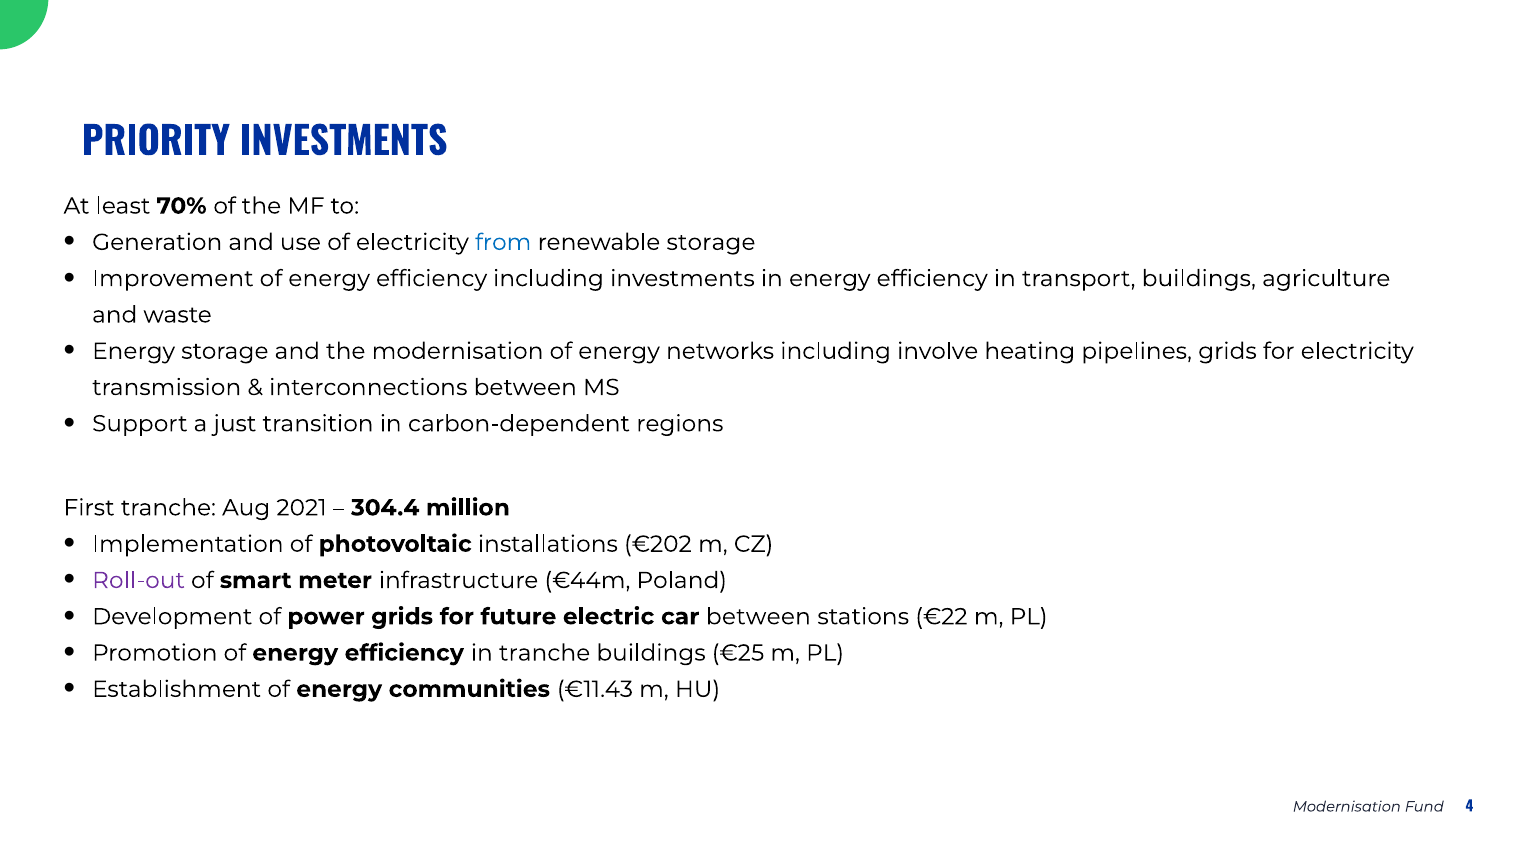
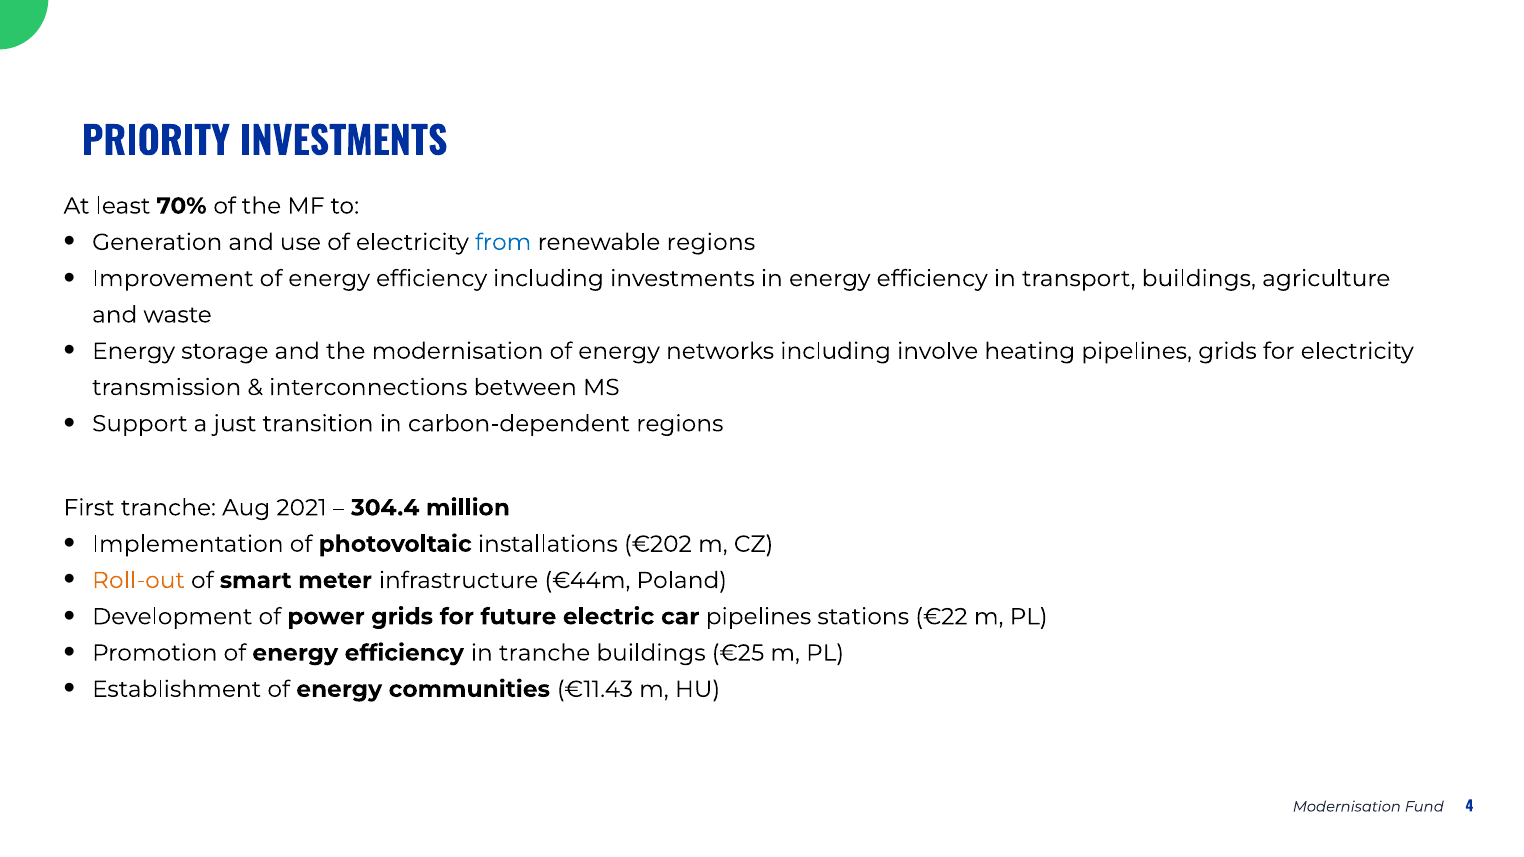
renewable storage: storage -> regions (711, 242)
Roll-out colour: purple -> orange (139, 581)
car between: between -> pipelines (759, 617)
